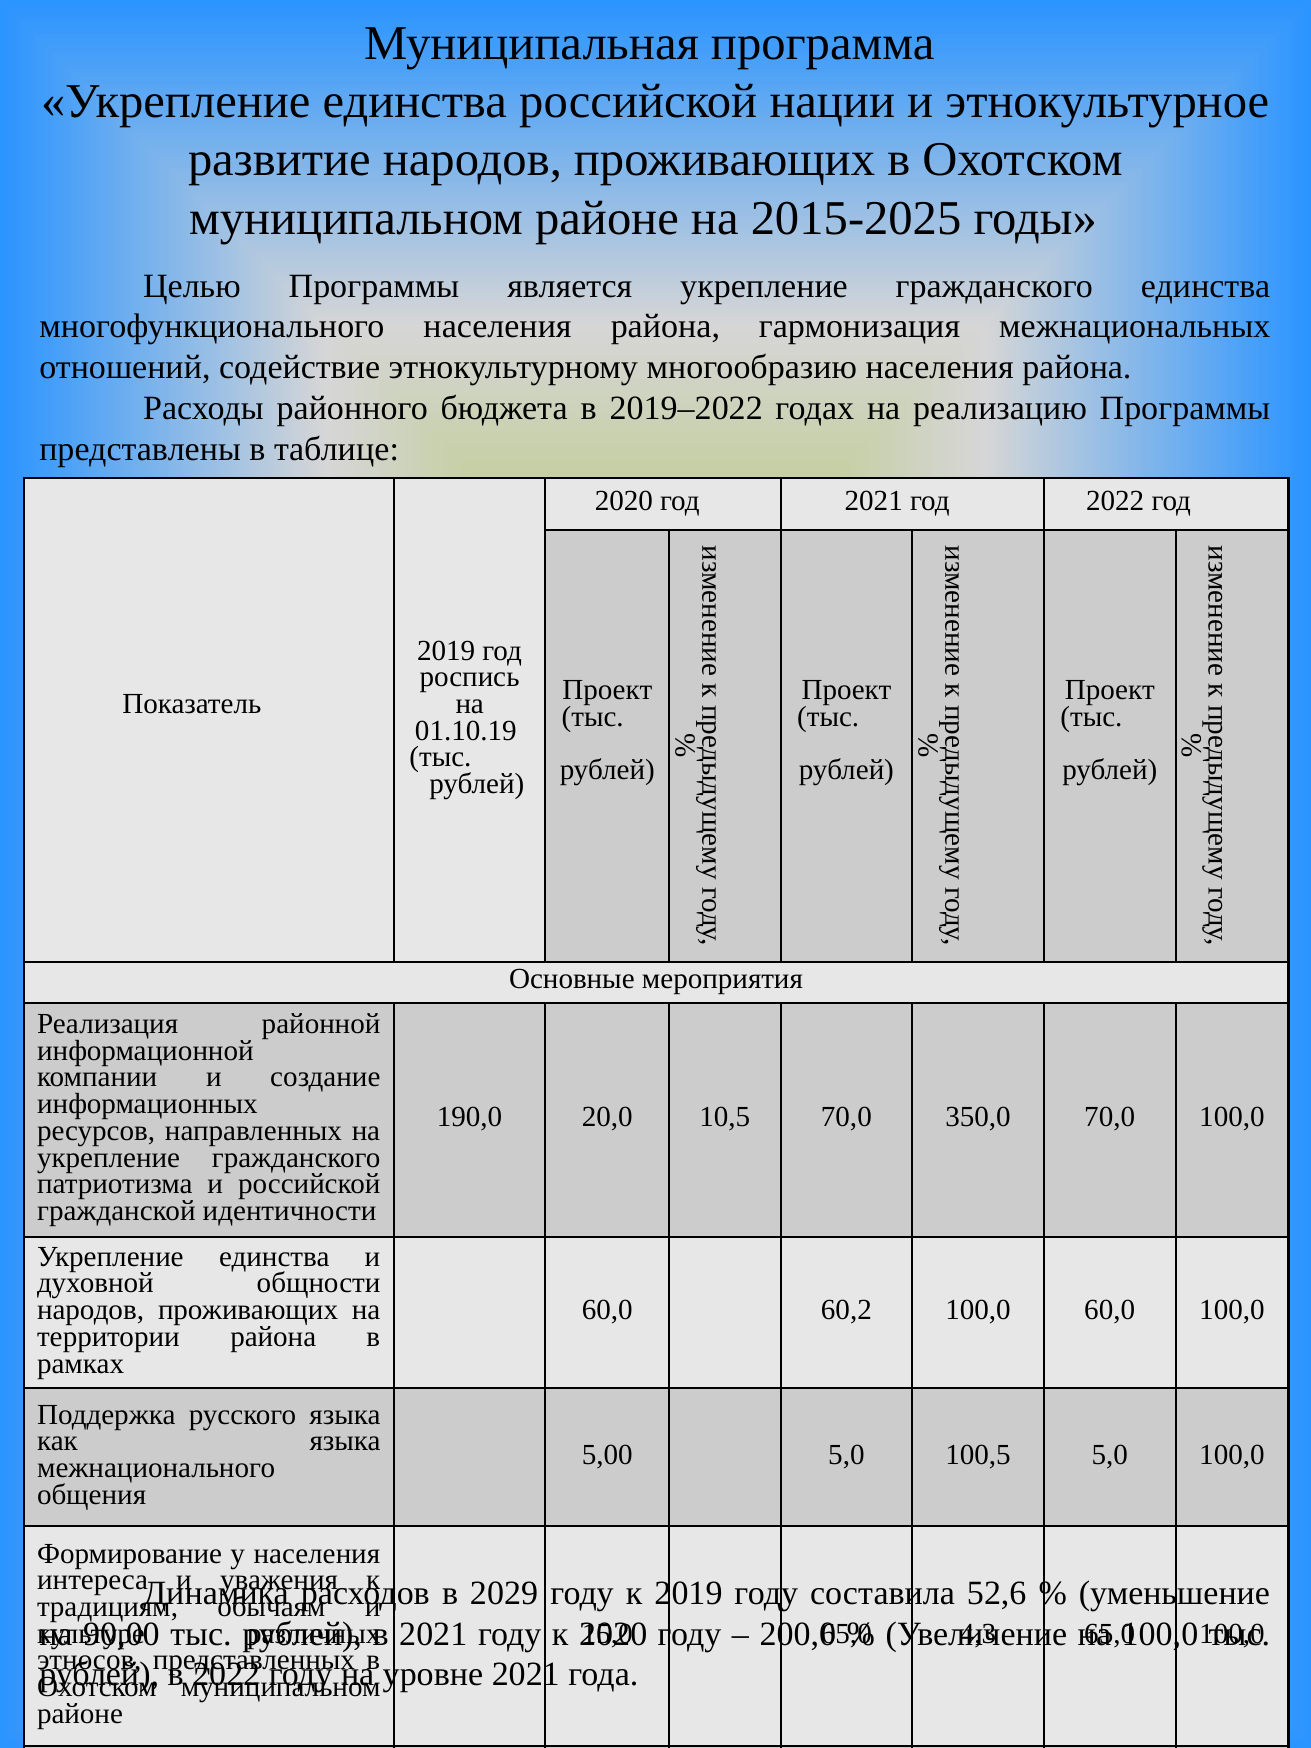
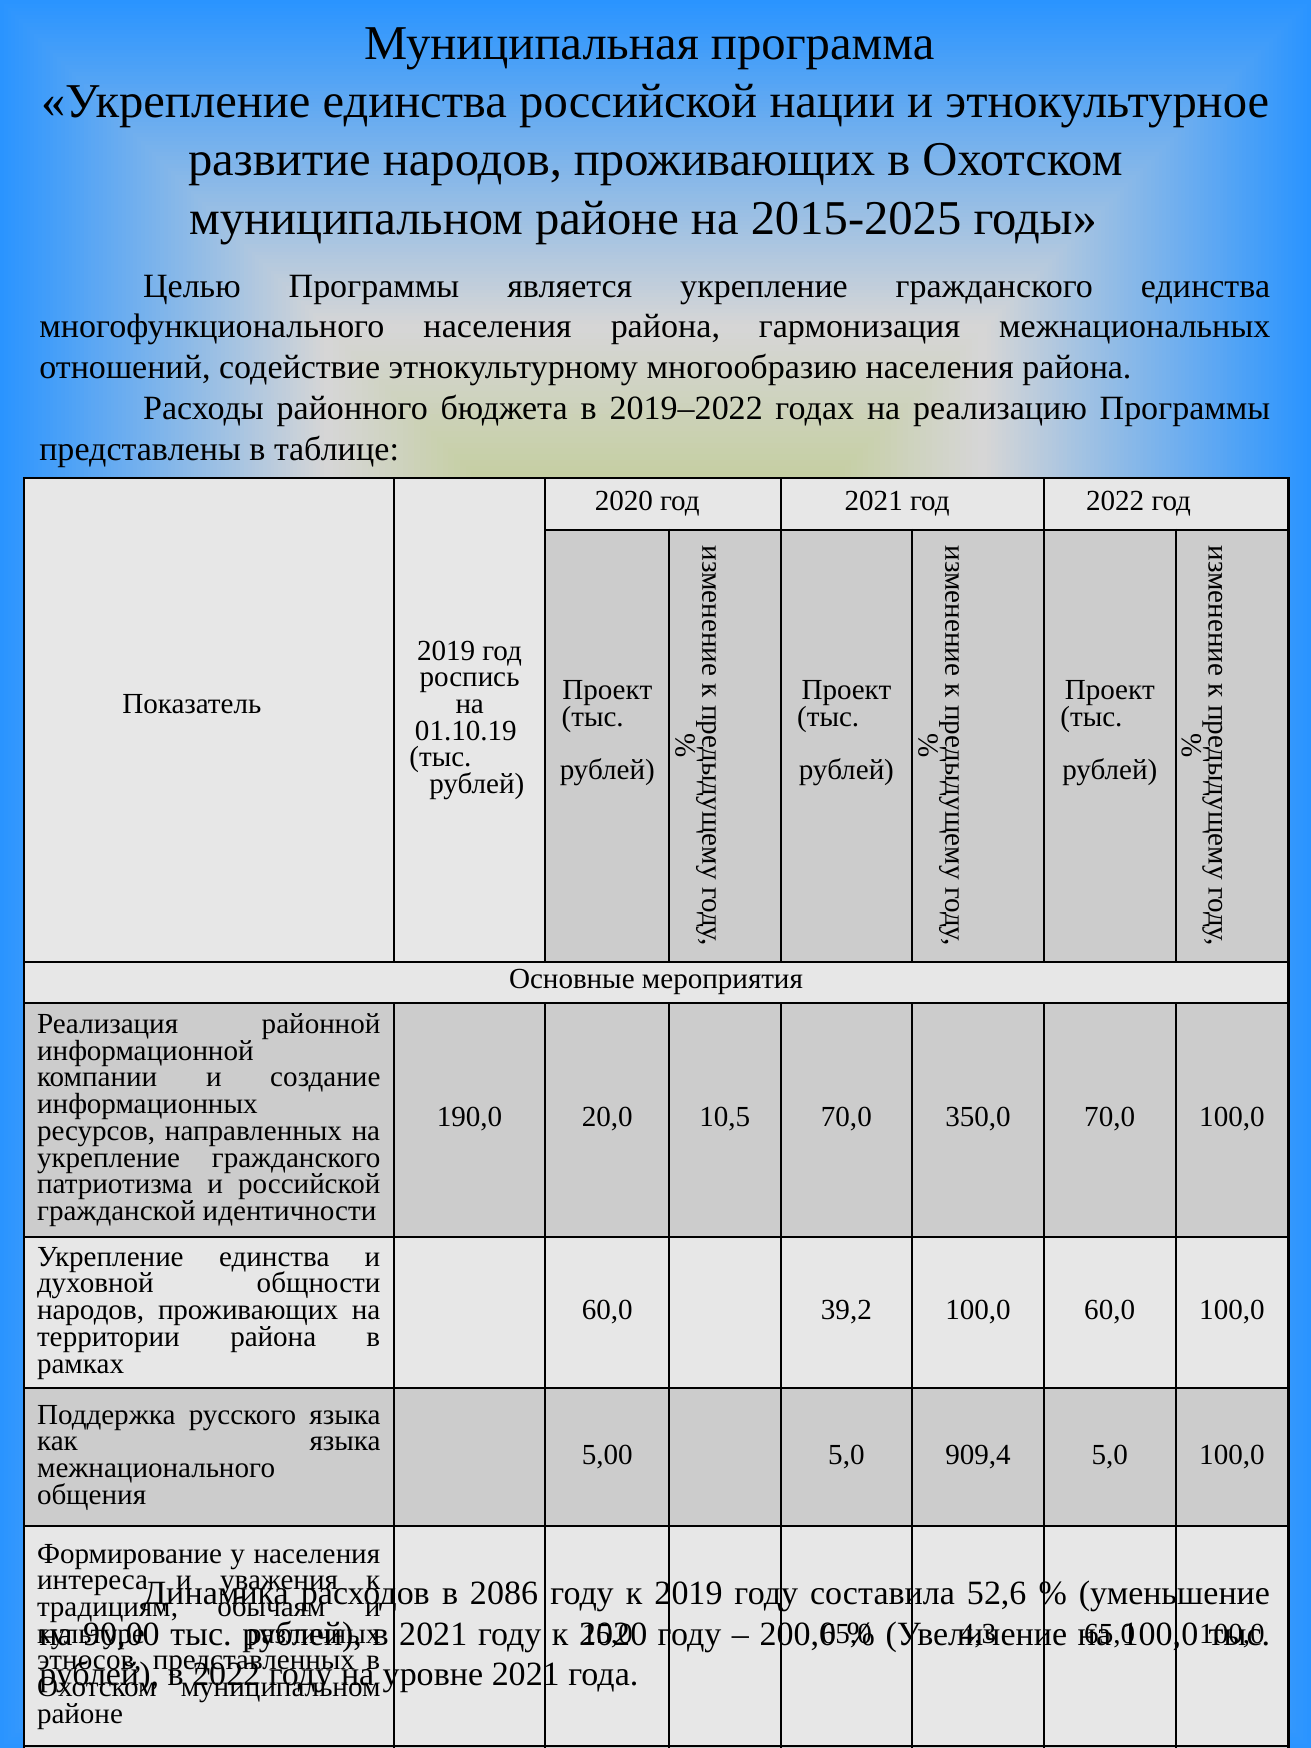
60,2: 60,2 -> 39,2 (846, 1310)
100,5: 100,5 -> 909,4 (978, 1455)
2029: 2029 -> 2086 (504, 1593)
